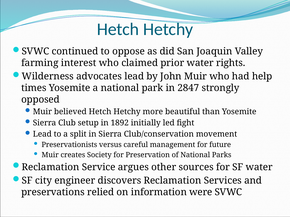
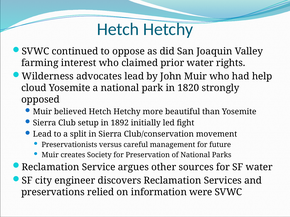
times: times -> cloud (34, 88)
2847: 2847 -> 1820 (188, 88)
